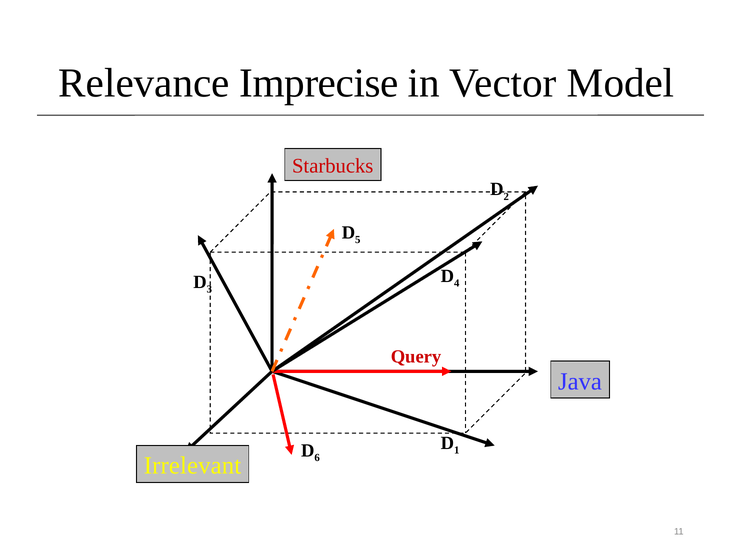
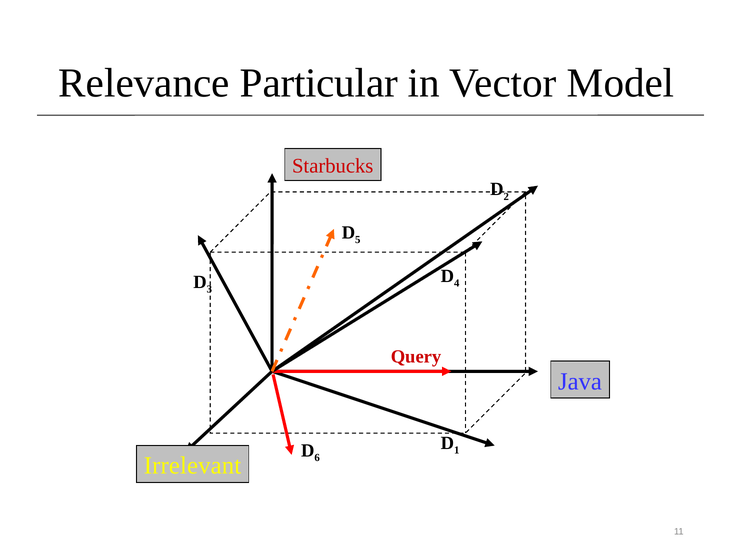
Imprecise: Imprecise -> Particular (319, 83)
